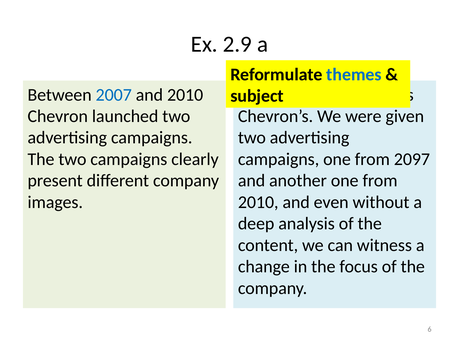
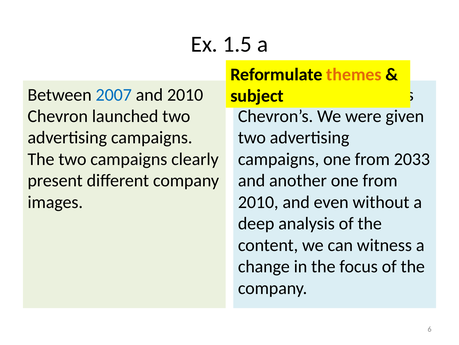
2.9: 2.9 -> 1.5 (237, 44)
themes colour: blue -> orange (354, 74)
2097: 2097 -> 2033 (412, 159)
